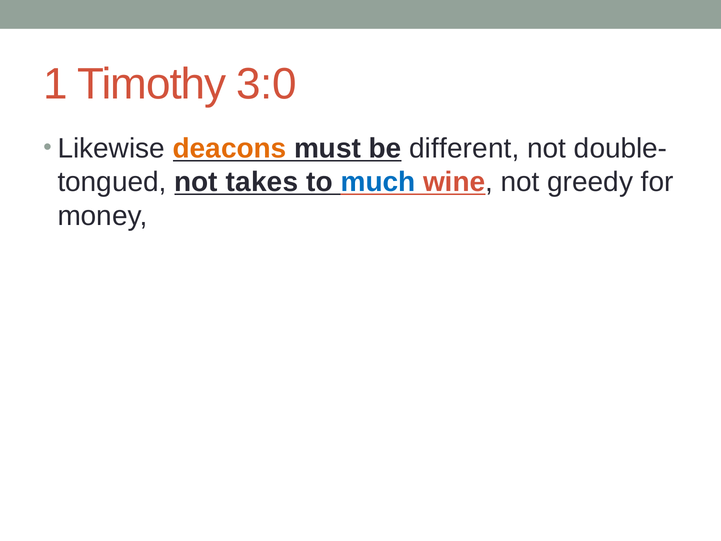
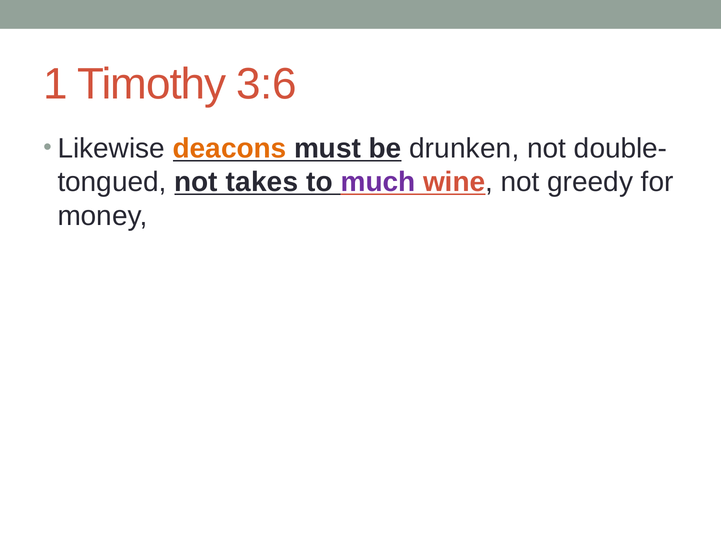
3:0: 3:0 -> 3:6 (266, 84)
different: different -> drunken (464, 149)
much colour: blue -> purple (378, 182)
